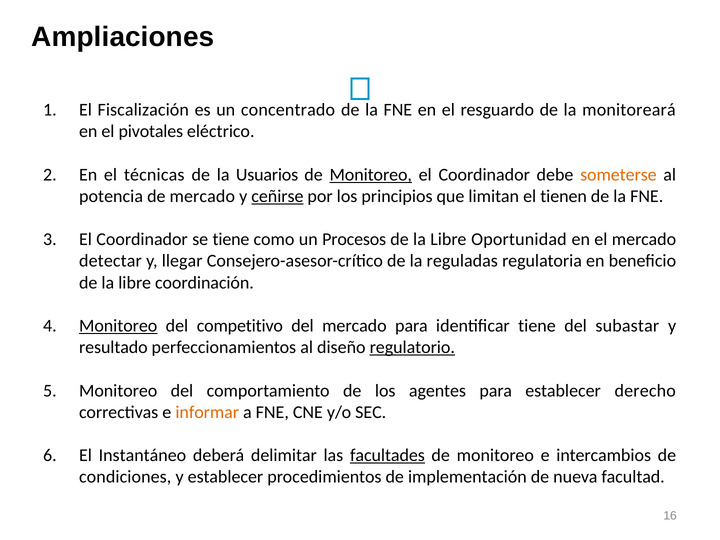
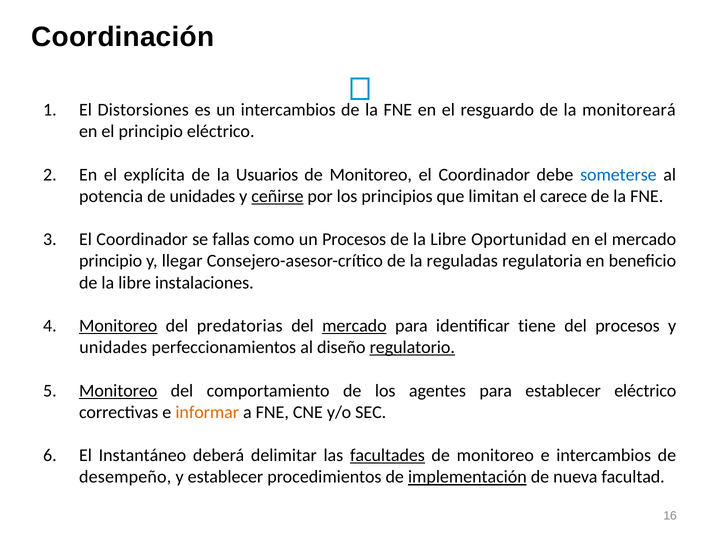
Ampliaciones: Ampliaciones -> Coordinación (123, 37)
Fiscalización: Fiscalización -> Distorsiones (143, 110)
un concentrado: concentrado -> intercambios (288, 110)
el pivotales: pivotales -> principio (151, 131)
técnicas: técnicas -> explícita (154, 175)
Monitoreo underline: present -> none (371, 175)
someterse colour: orange -> blue (618, 175)
de mercado: mercado -> unidades (202, 196)
tienen: tienen -> carece (564, 196)
se tiene: tiene -> fallas (231, 239)
detectar: detectar -> principio (111, 261)
coordinación: coordinación -> instalaciones (204, 283)
competitivo: competitivo -> predatorias (240, 326)
mercado underline: none -> present (354, 326)
del subastar: subastar -> procesos (627, 326)
resultado: resultado -> unidades (113, 347)
Monitoreo underline: none -> present (118, 391)
establecer derecho: derecho -> eléctrico (645, 391)
condiciones: condiciones -> desempeño (125, 477)
implementación underline: none -> present (467, 477)
